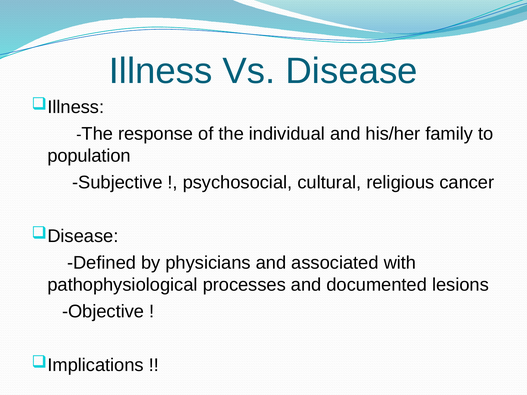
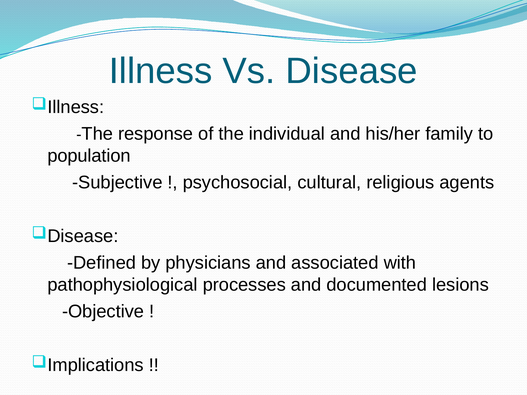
cancer: cancer -> agents (467, 183)
